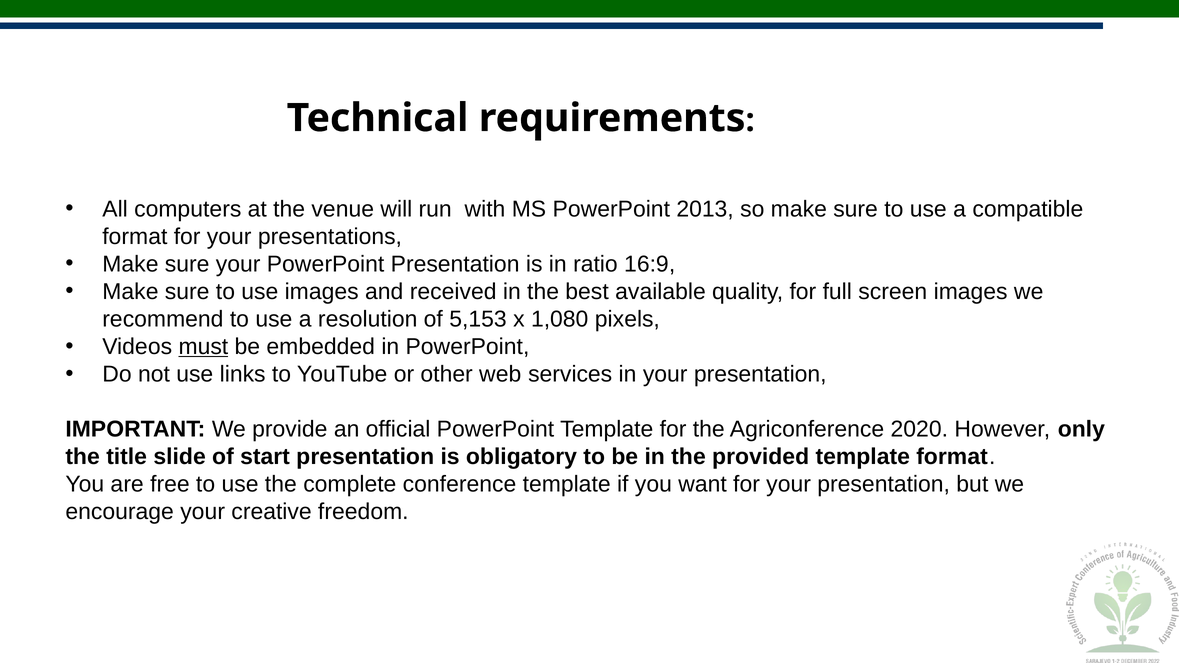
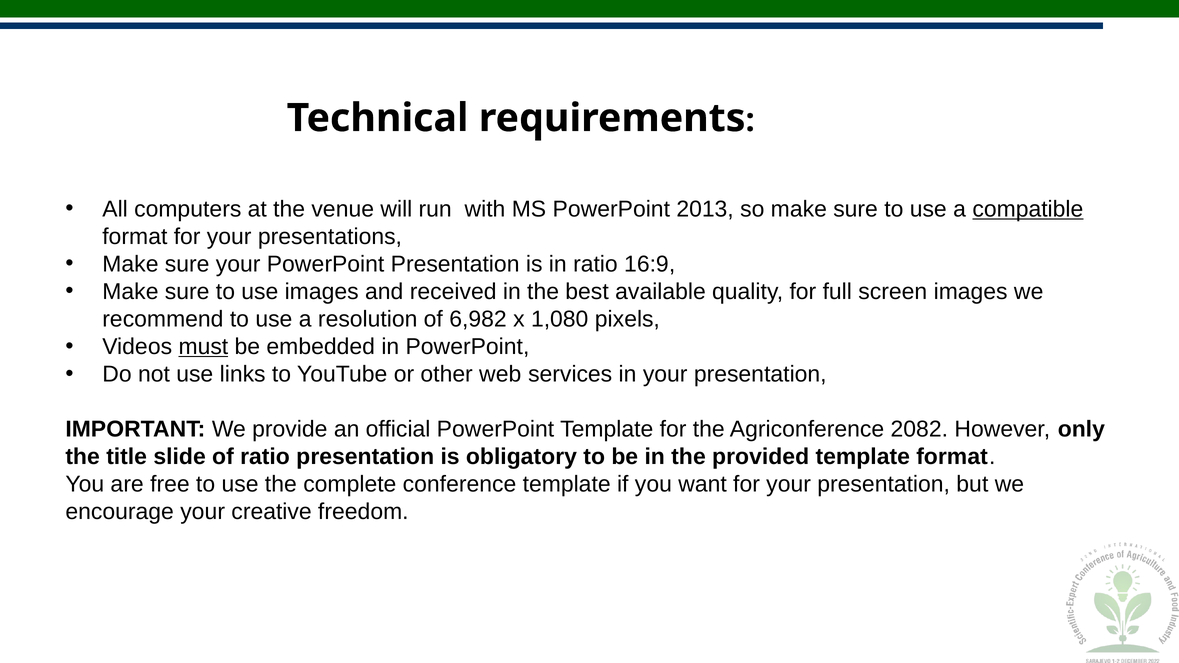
compatible underline: none -> present (1028, 209)
5,153: 5,153 -> 6,982 (478, 319)
2020: 2020 -> 2082 (919, 429)
of start: start -> ratio (265, 457)
